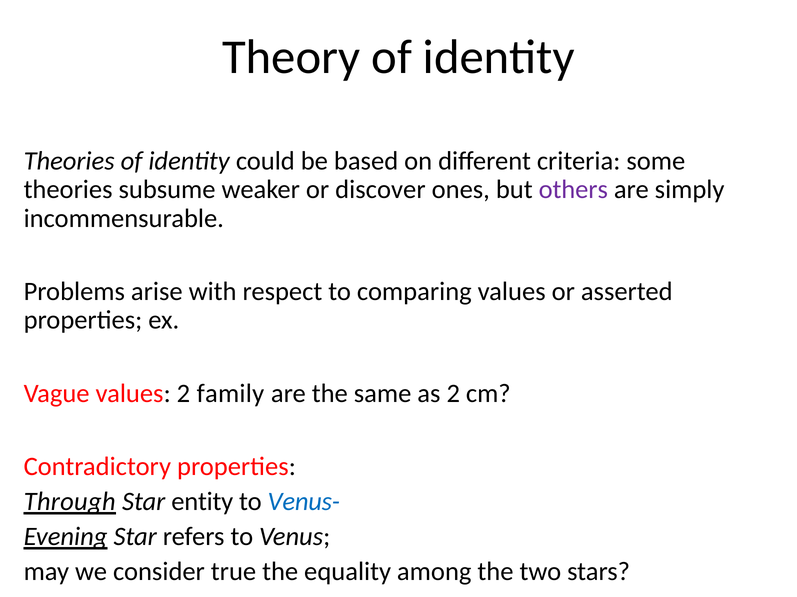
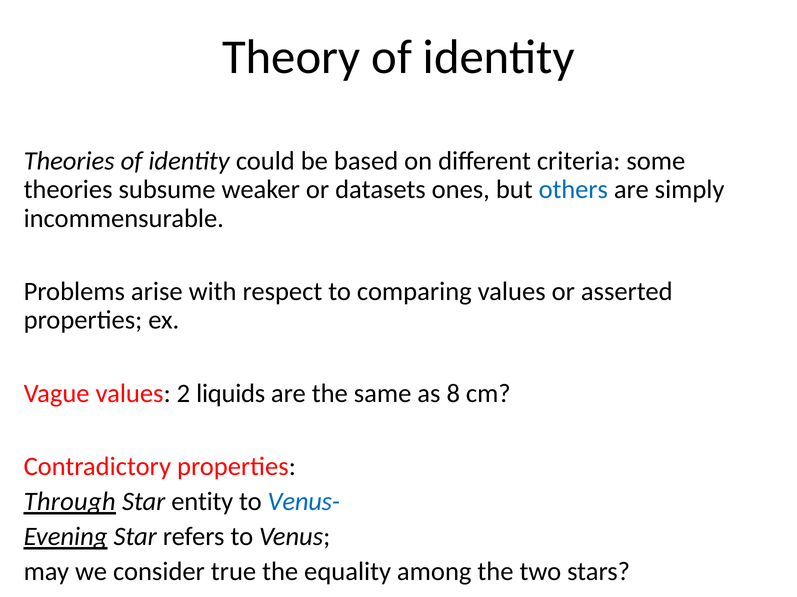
discover: discover -> datasets (380, 190)
others colour: purple -> blue (573, 190)
family: family -> liquids (231, 394)
as 2: 2 -> 8 (453, 394)
